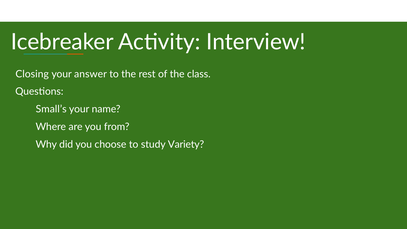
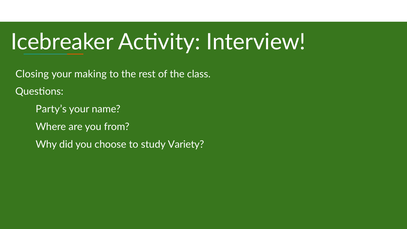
answer: answer -> making (91, 74)
Small’s: Small’s -> Party’s (51, 109)
